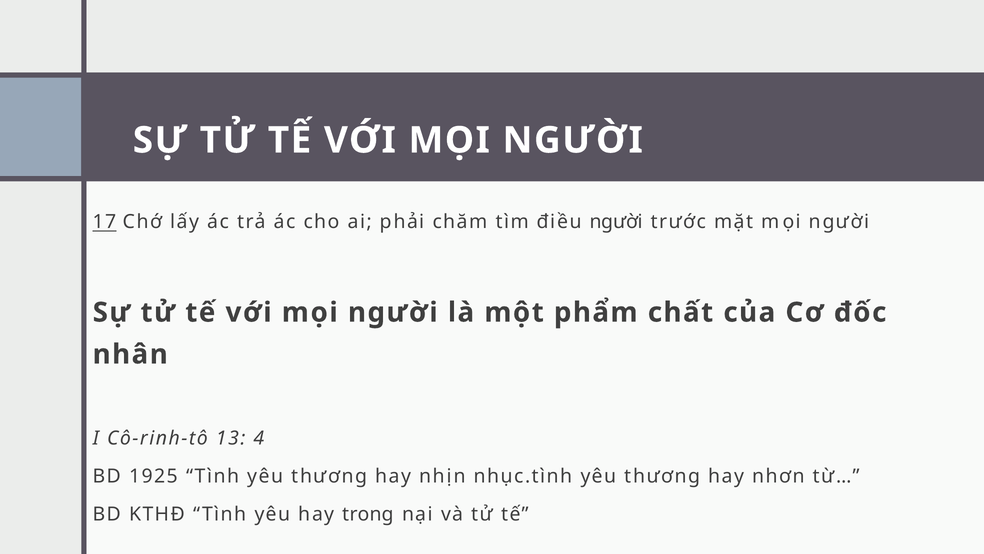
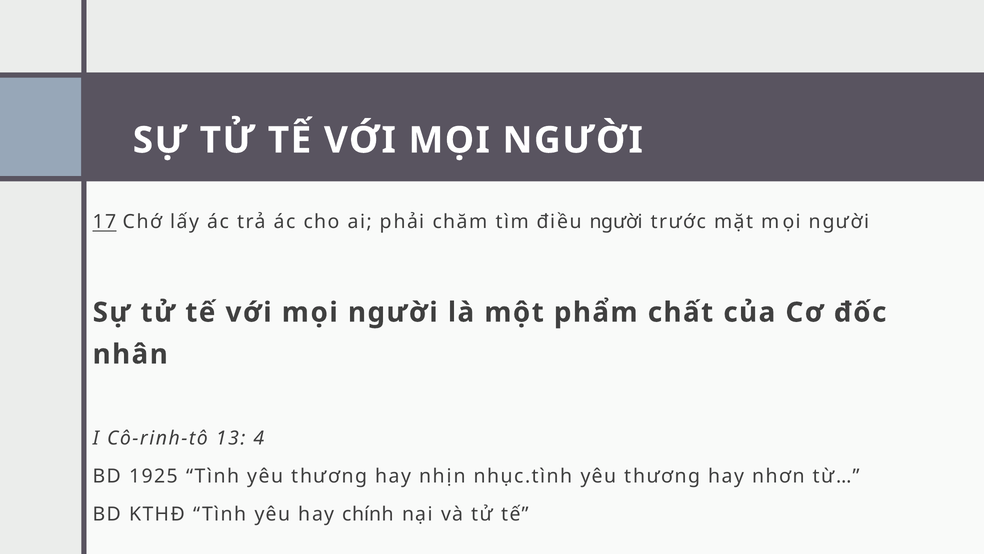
trong: trong -> chính (368, 514)
